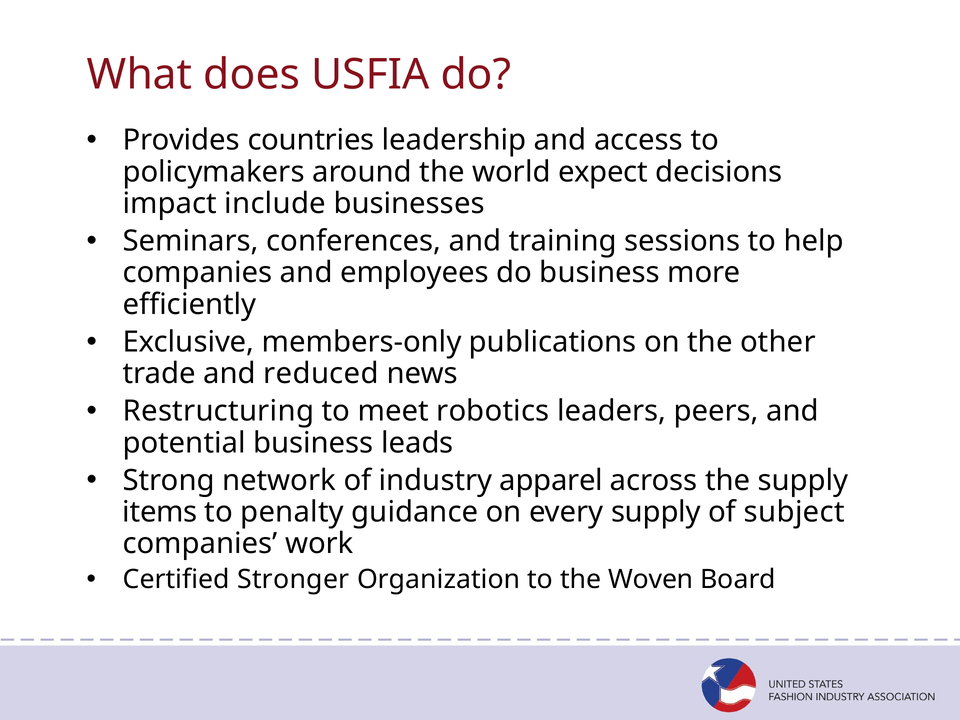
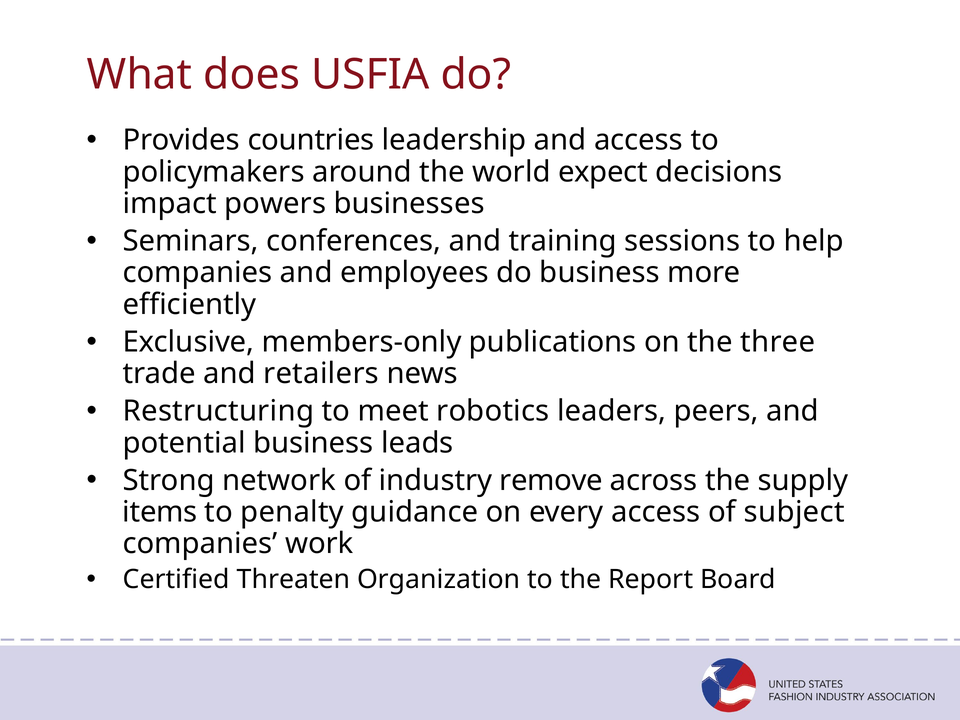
include: include -> powers (275, 204)
other: other -> three (778, 342)
reduced: reduced -> retailers (321, 374)
apparel: apparel -> remove (551, 480)
every supply: supply -> access (656, 512)
Stronger: Stronger -> Threaten (293, 579)
Woven: Woven -> Report (651, 579)
